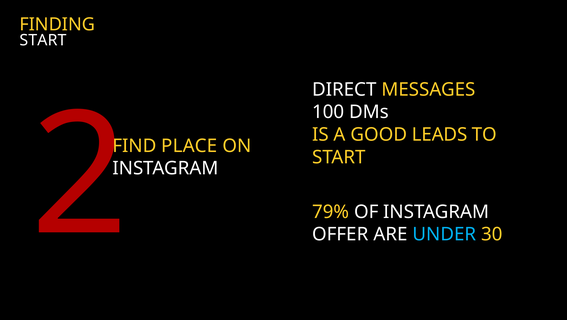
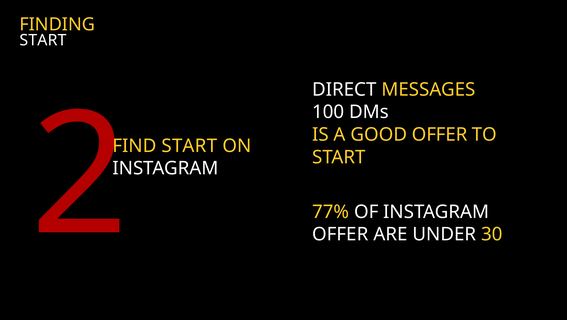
GOOD LEADS: LEADS -> OFFER (440, 134)
PLACE: PLACE -> START (189, 146)
79%: 79% -> 77% (331, 212)
UNDER colour: light blue -> white (444, 234)
